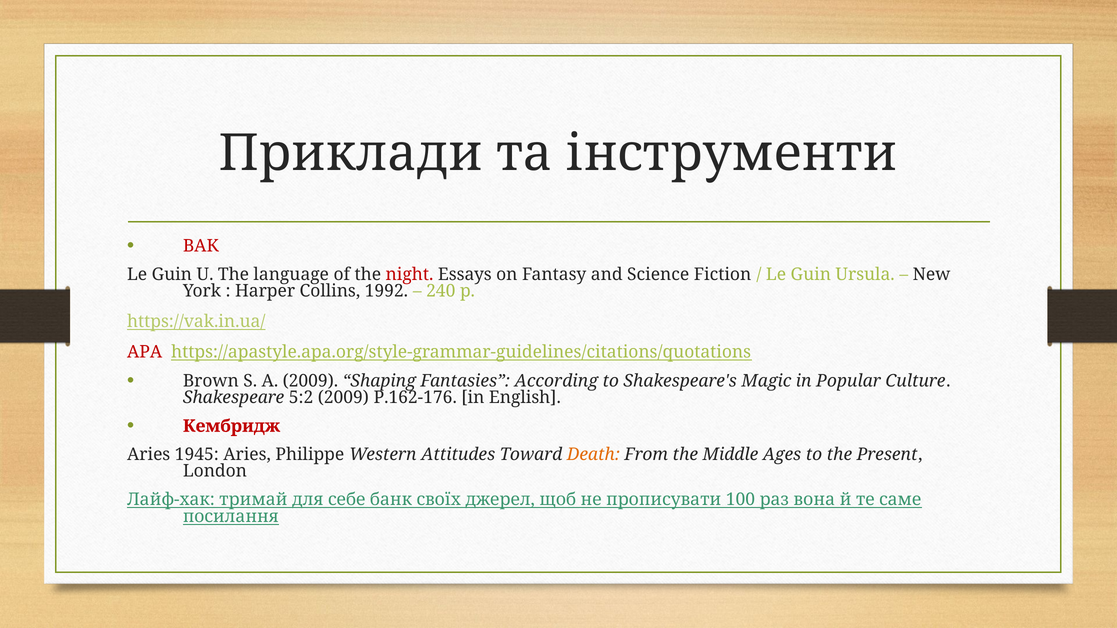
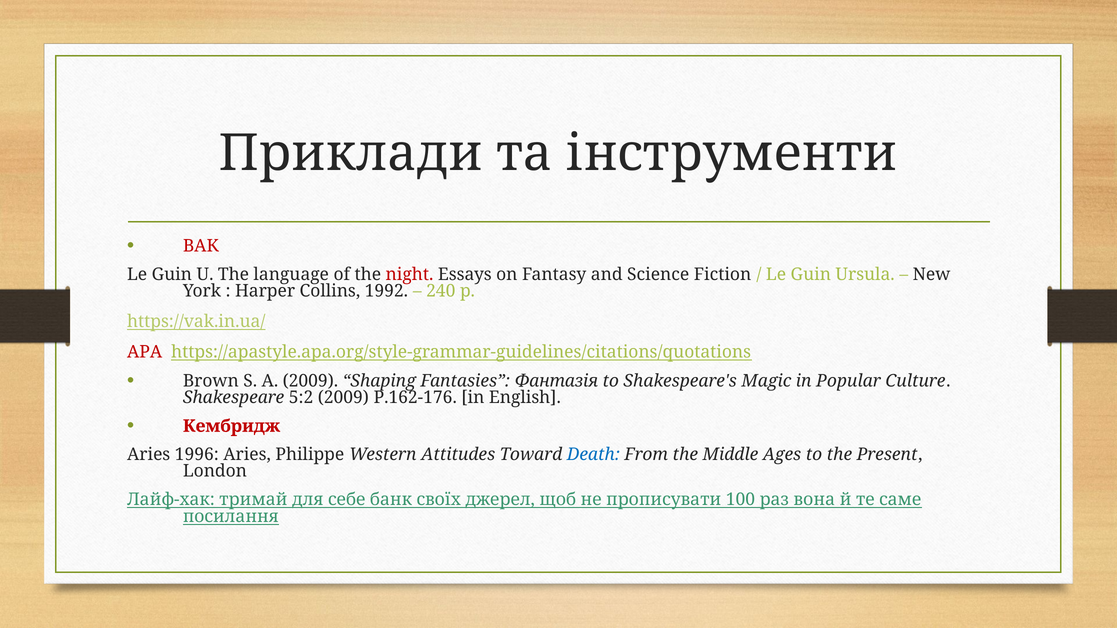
According: According -> Фантазія (556, 381)
1945: 1945 -> 1996 (197, 455)
Death colour: orange -> blue (593, 455)
